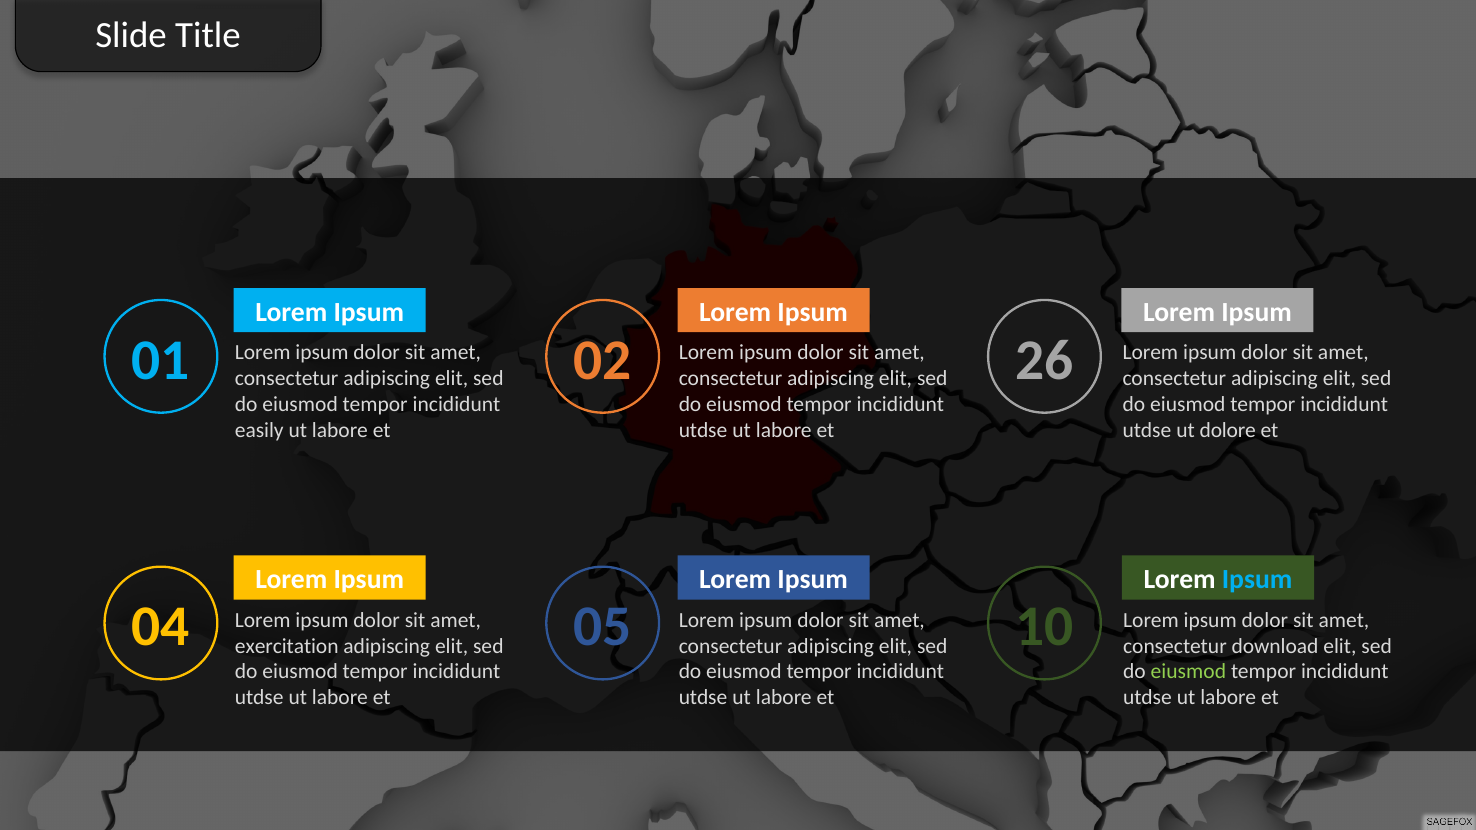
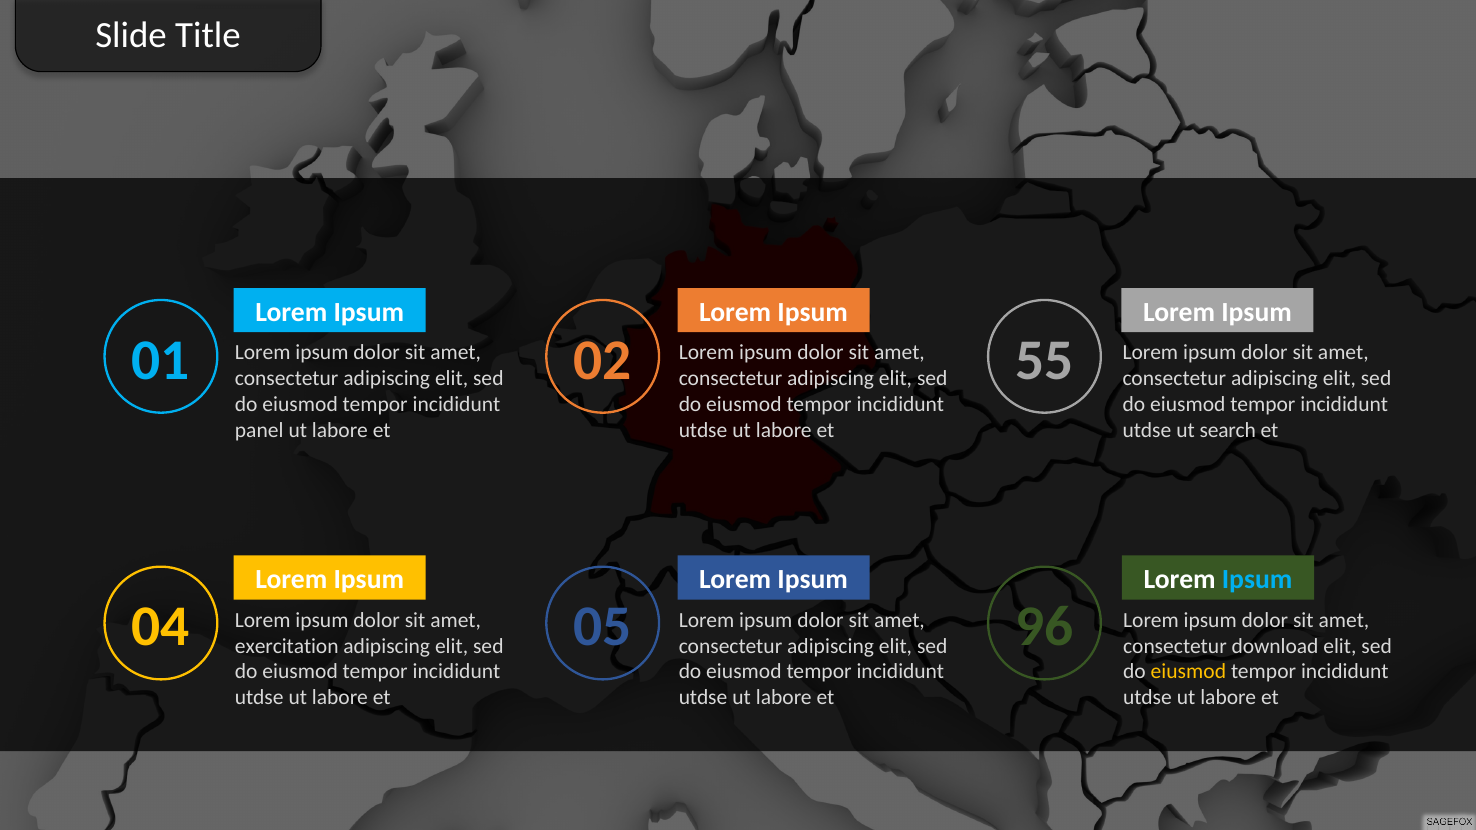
26: 26 -> 55 (1044, 360)
easily: easily -> panel (259, 430)
dolore: dolore -> search (1228, 430)
10: 10 -> 96 (1044, 627)
eiusmod colour: light green -> yellow (1188, 672)
